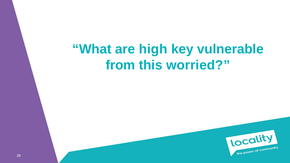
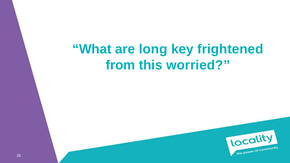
high: high -> long (153, 49)
vulnerable: vulnerable -> frightened (230, 49)
